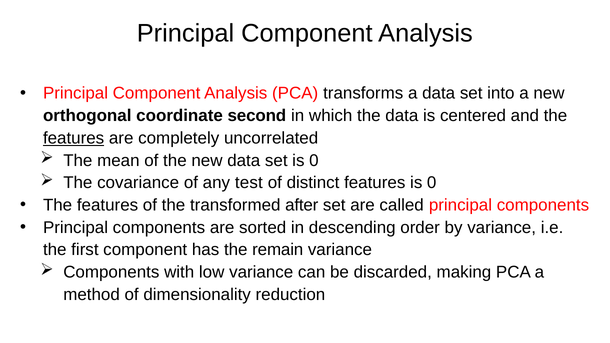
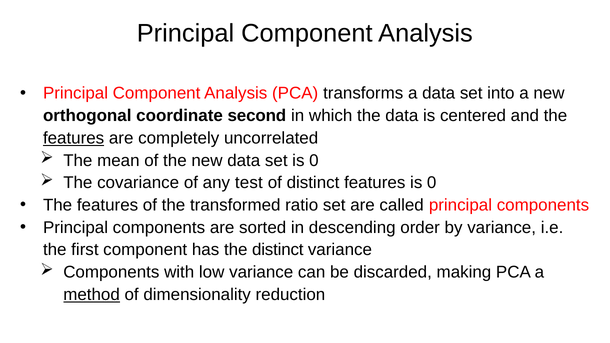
after: after -> ratio (302, 205)
the remain: remain -> distinct (278, 250)
method underline: none -> present (92, 295)
